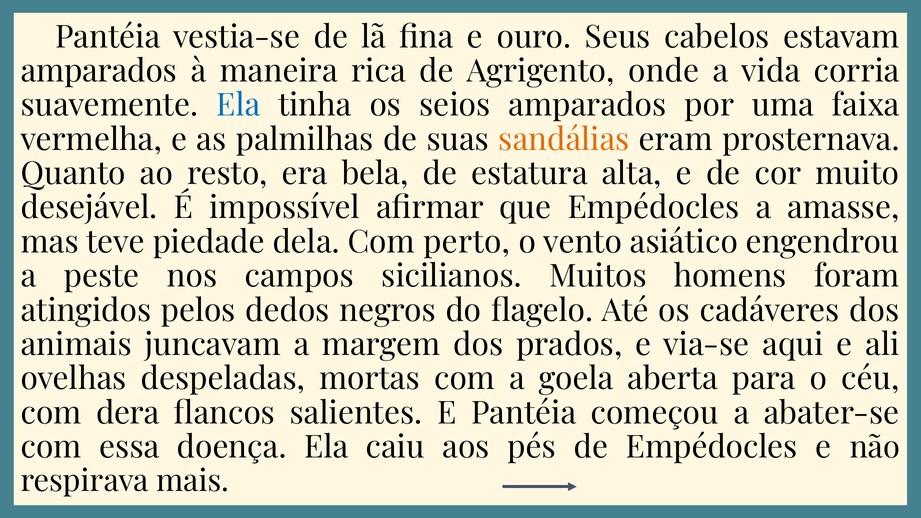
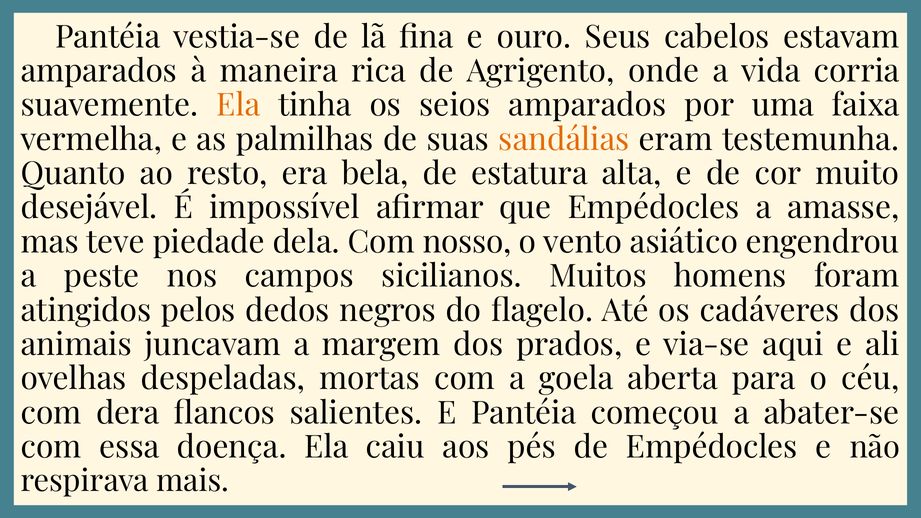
Ela colour: blue -> orange (239, 106)
prosternava: prosternava -> testemunha (811, 140)
perto: perto -> nosso (467, 242)
